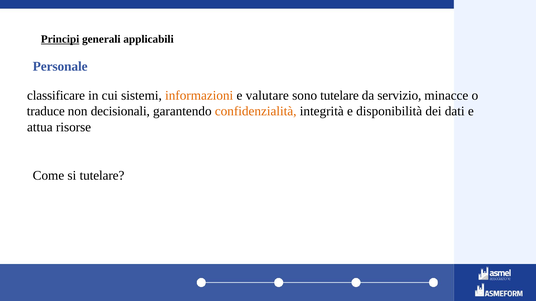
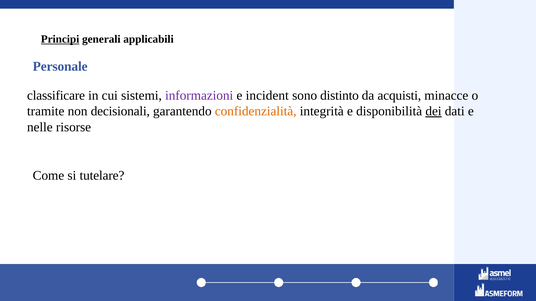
informazioni colour: orange -> purple (199, 96)
valutare: valutare -> incident (267, 96)
sono tutelare: tutelare -> distinto (340, 96)
servizio: servizio -> acquisti (399, 96)
traduce: traduce -> tramite (46, 111)
dei underline: none -> present (433, 111)
attua: attua -> nelle (40, 127)
